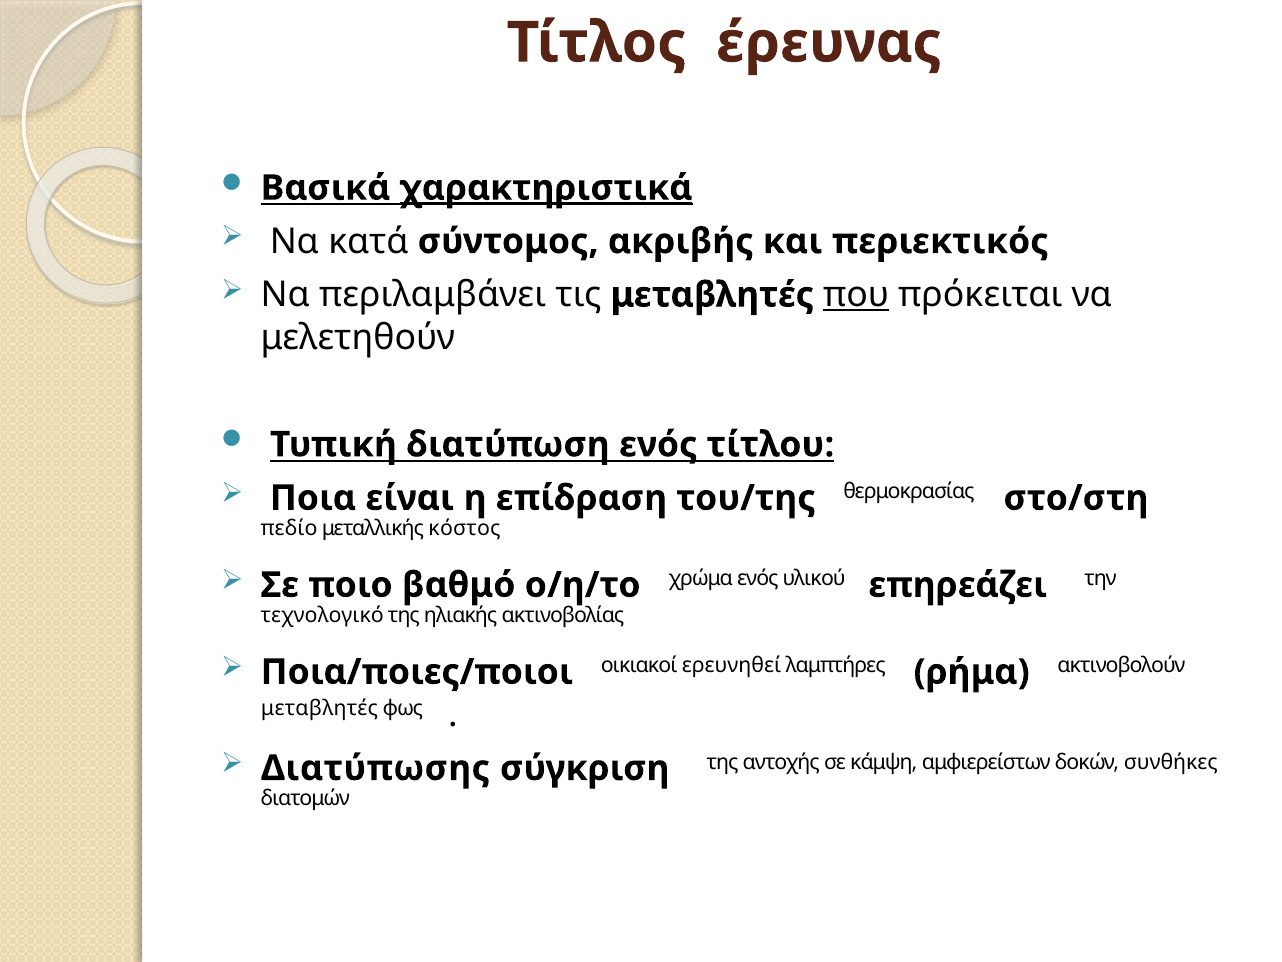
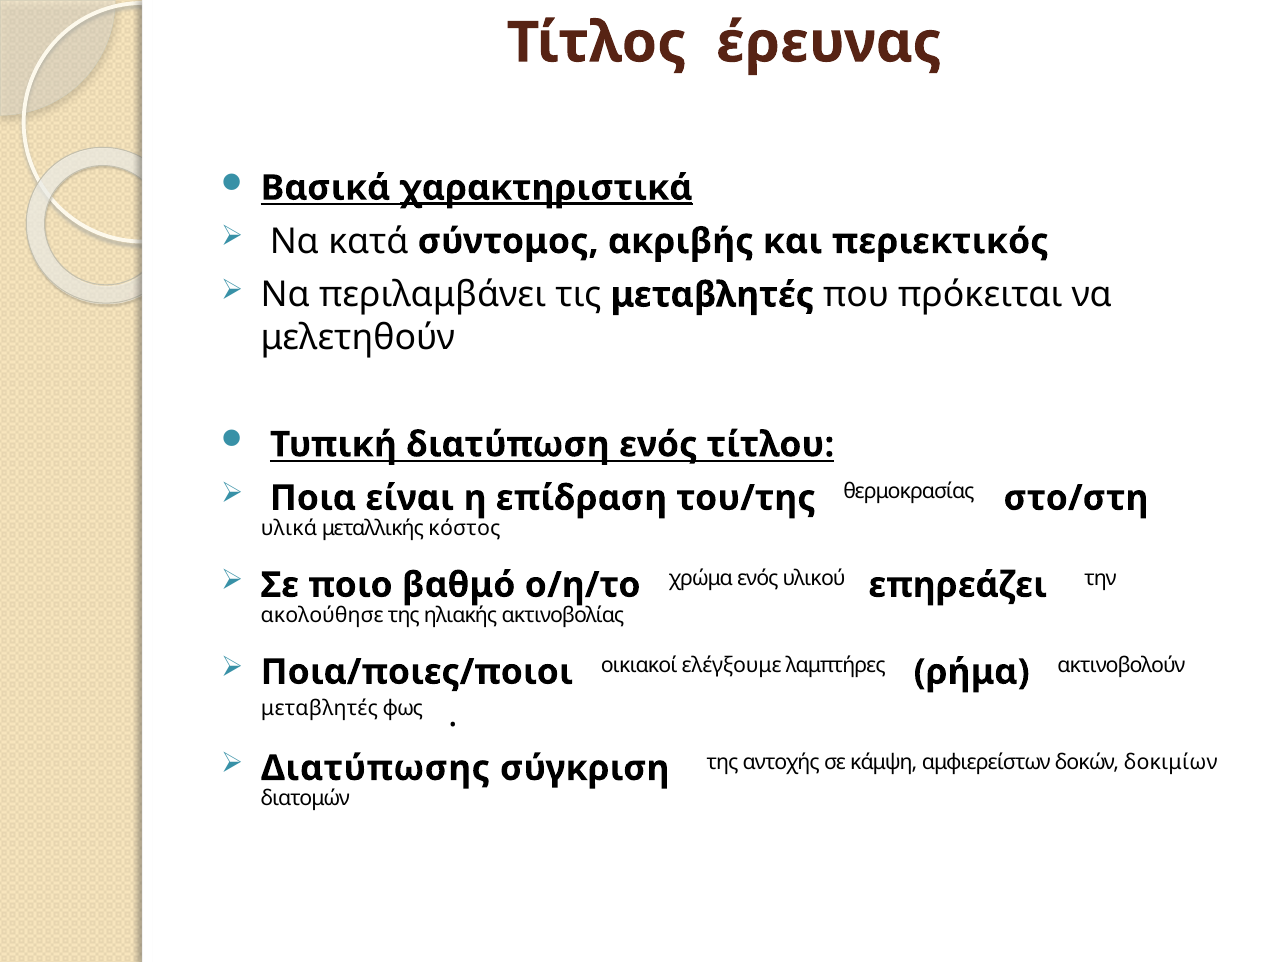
που underline: present -> none (856, 295)
πεδίο: πεδίο -> υλικά (289, 528)
τεχνολογικό: τεχνολογικό -> ακολούθησε (322, 615)
ερευνηθεί: ερευνηθεί -> ελέγξουμε (732, 666)
συνθήκες: συνθήκες -> δοκιμίων (1171, 762)
